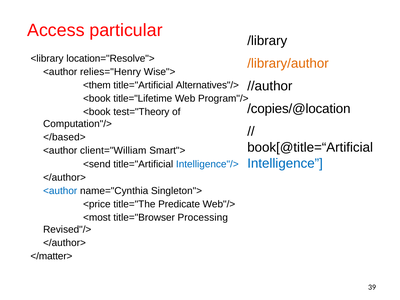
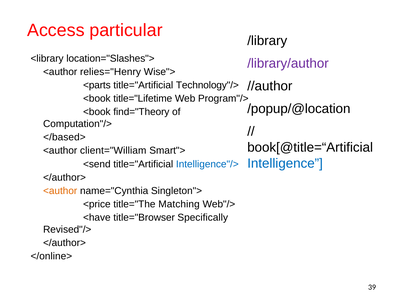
location="Resolve">: location="Resolve"> -> location="Slashes"> (110, 59)
/library/author colour: orange -> purple (288, 64)
<them: <them -> <parts (97, 85)
Alternatives"/>: Alternatives"/> -> Technology"/> (207, 85)
/copies/@location: /copies/@location -> /popup/@location (299, 109)
test="Theory: test="Theory -> find="Theory (141, 112)
<author colour: blue -> orange (60, 191)
Predicate: Predicate -> Matching (179, 204)
<most: <most -> <have (97, 217)
Processing: Processing -> Specifically (203, 217)
</matter>: </matter> -> </online> (51, 256)
